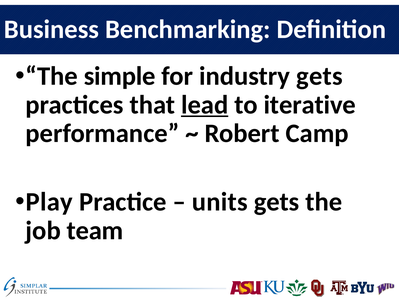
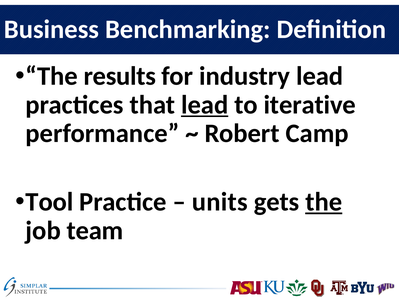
simple: simple -> results (120, 76)
industry gets: gets -> lead (320, 76)
Play: Play -> Tool (49, 202)
the underline: none -> present (324, 202)
